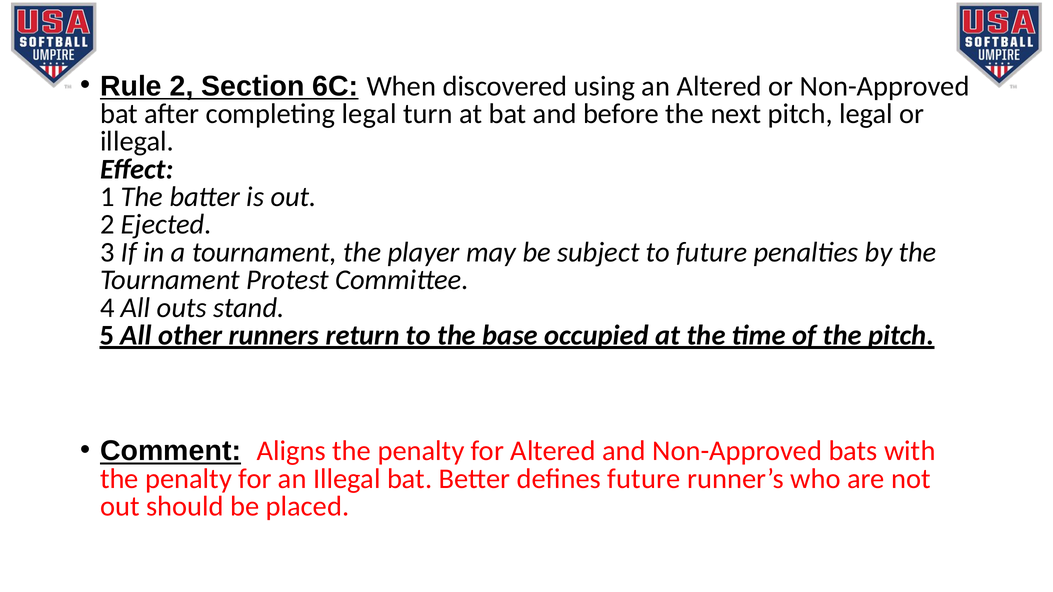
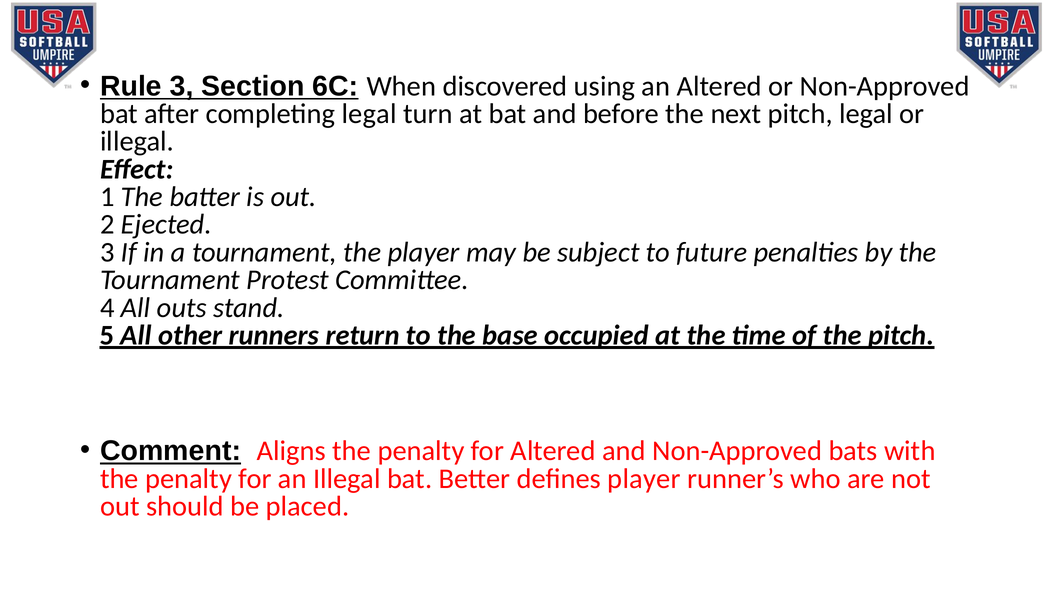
Rule 2: 2 -> 3 (182, 86)
defines future: future -> player (644, 479)
